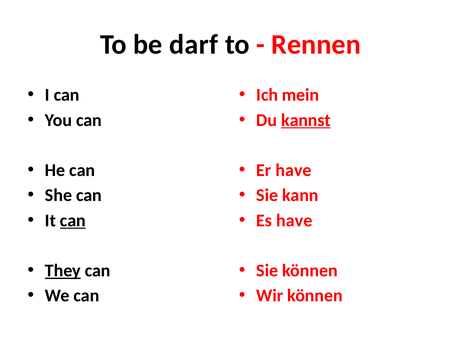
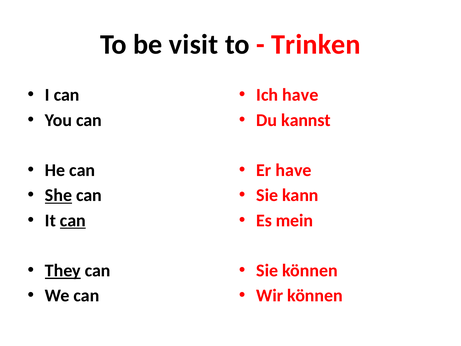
darf: darf -> visit (194, 45)
Rennen: Rennen -> Trinken (316, 45)
Ich mein: mein -> have (300, 95)
kannst underline: present -> none (306, 120)
She underline: none -> present (59, 195)
Es have: have -> mein (294, 220)
